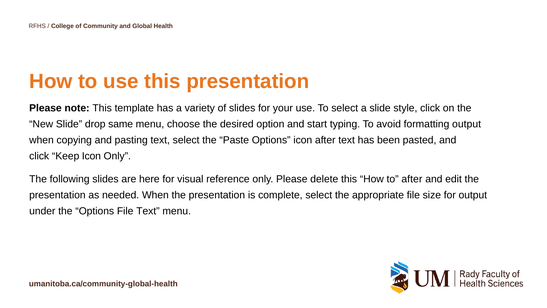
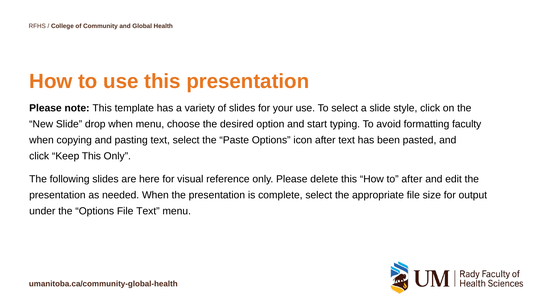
drop same: same -> when (121, 124)
formatting output: output -> faculty (467, 124)
Keep Icon: Icon -> This (91, 156)
